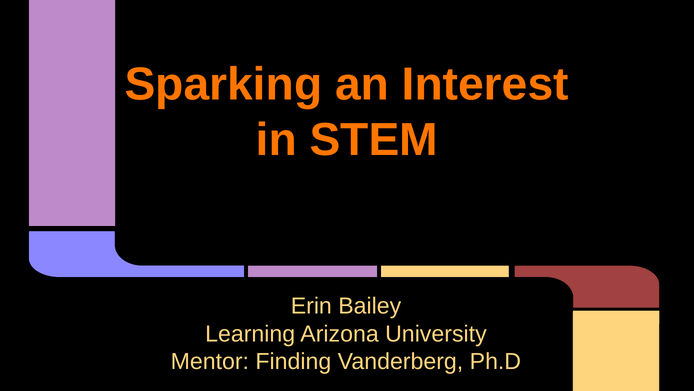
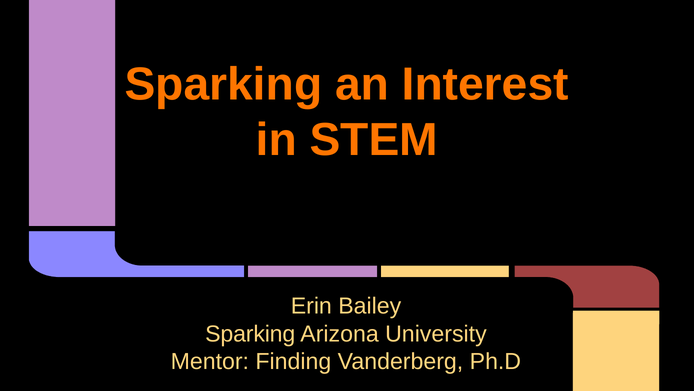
Learning: Learning -> Sparking (250, 333)
